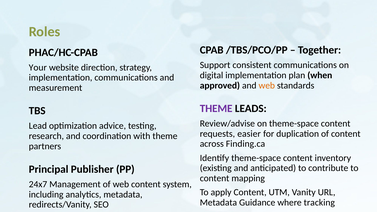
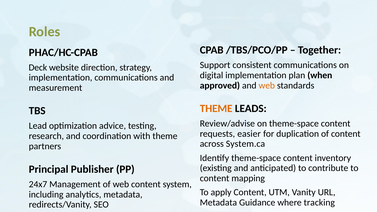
Your: Your -> Deck (38, 67)
THEME colour: purple -> orange (216, 109)
Finding.ca: Finding.ca -> System.ca (245, 144)
